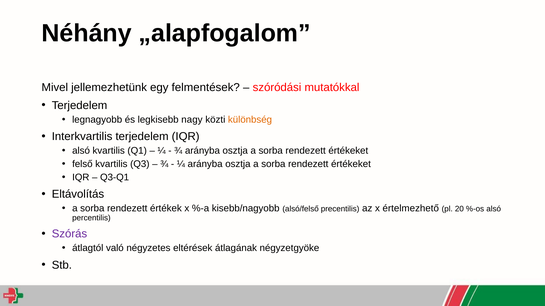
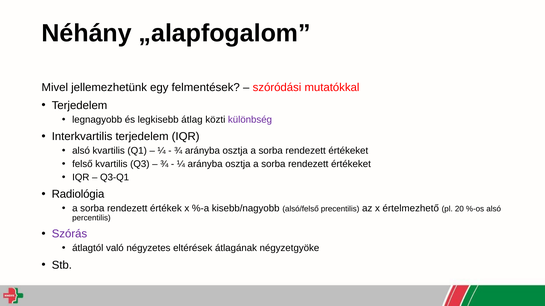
nagy: nagy -> átlag (192, 120)
különbség colour: orange -> purple (250, 120)
Eltávolítás: Eltávolítás -> Radiológia (78, 195)
